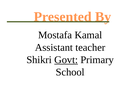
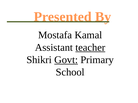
teacher underline: none -> present (90, 48)
